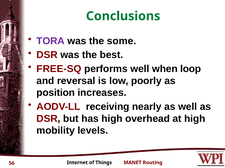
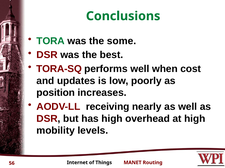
TORA colour: purple -> green (51, 41)
FREE-SQ: FREE-SQ -> TORA-SQ (59, 69)
loop: loop -> cost (191, 69)
reversal: reversal -> updates (76, 81)
